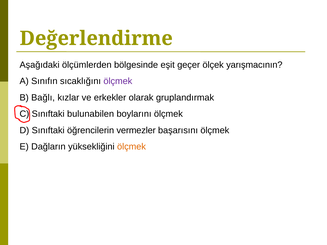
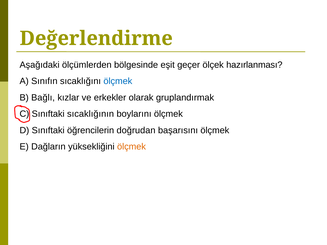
yarışmacının: yarışmacının -> hazırlanması (254, 65)
ölçmek colour: purple -> blue (118, 81)
bulunabilen: bulunabilen -> sıcaklığının (91, 114)
vermezler: vermezler -> doğrudan (136, 130)
